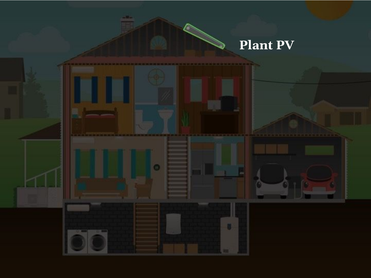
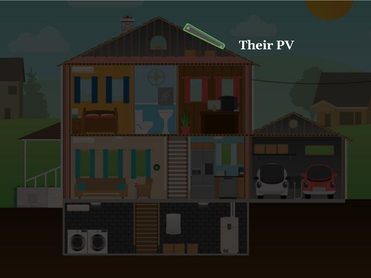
Plant: Plant -> Their (256, 45)
